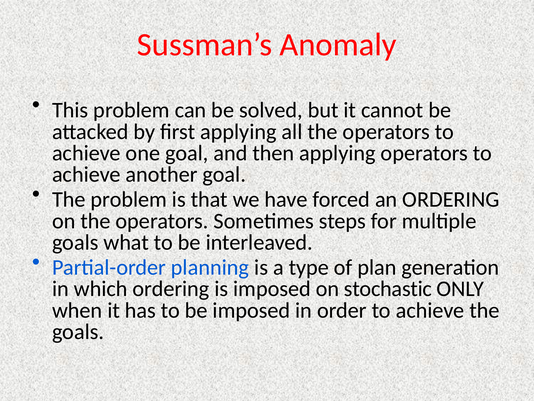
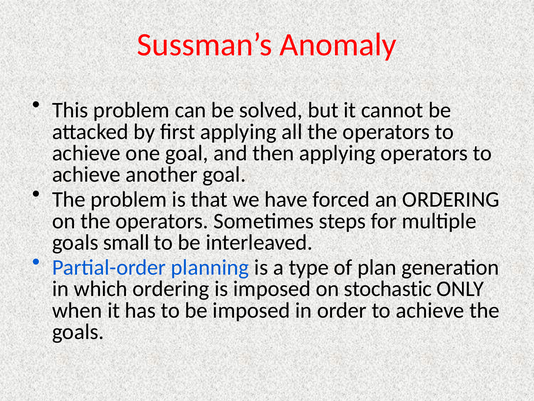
what: what -> small (126, 242)
